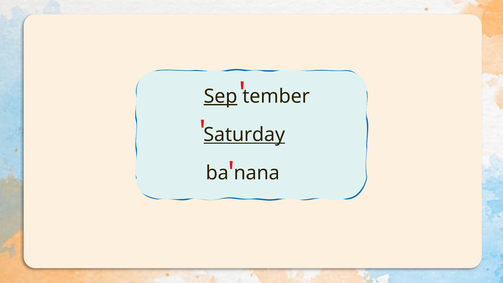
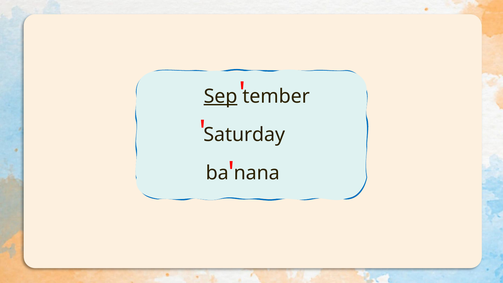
Saturday underline: present -> none (244, 135)
